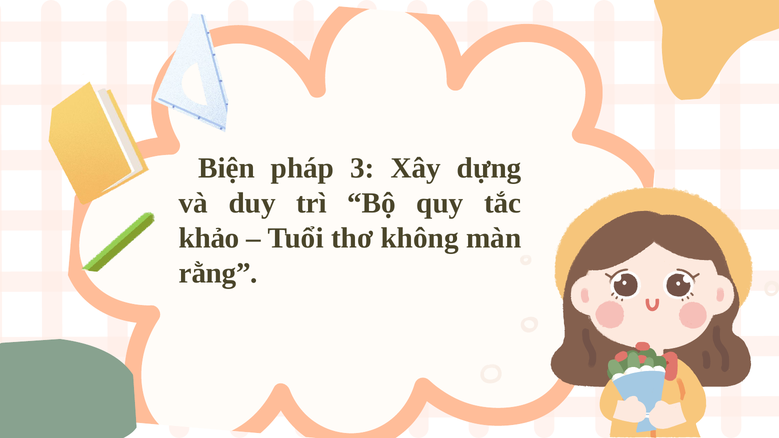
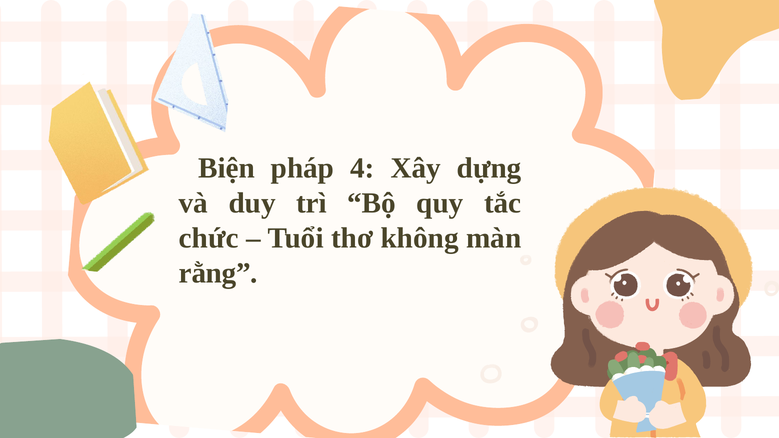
3: 3 -> 4 (362, 168)
khảo: khảo -> chức (209, 238)
